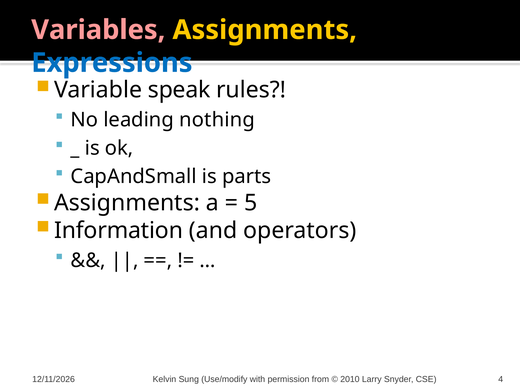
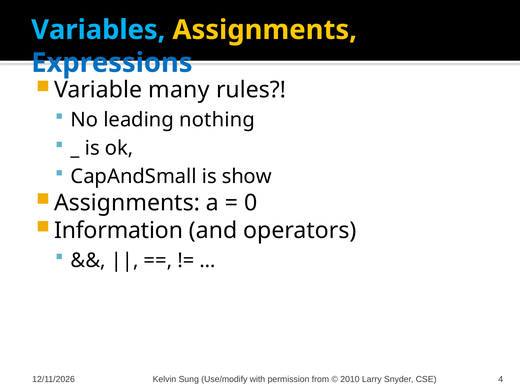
Variables colour: pink -> light blue (98, 30)
speak: speak -> many (179, 90)
parts: parts -> show (247, 177)
5: 5 -> 0 (251, 203)
